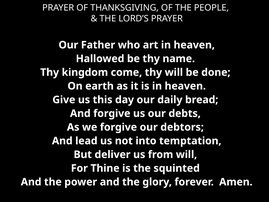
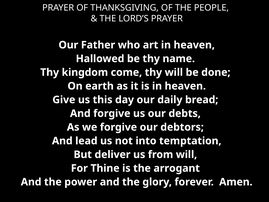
squinted: squinted -> arrogant (177, 168)
